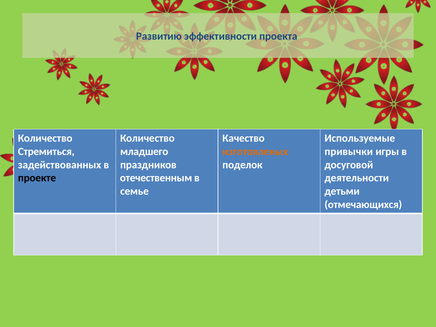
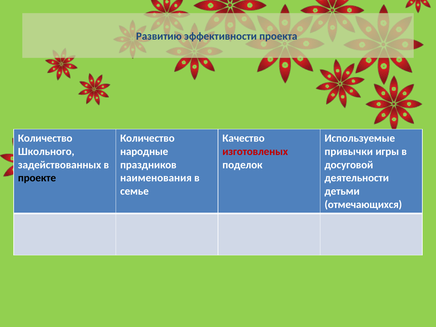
Стремиться: Стремиться -> Школьного (46, 151)
младшего: младшего -> народные (144, 151)
изготовленых colour: orange -> red (255, 151)
отечественным: отечественным -> наименования (156, 178)
